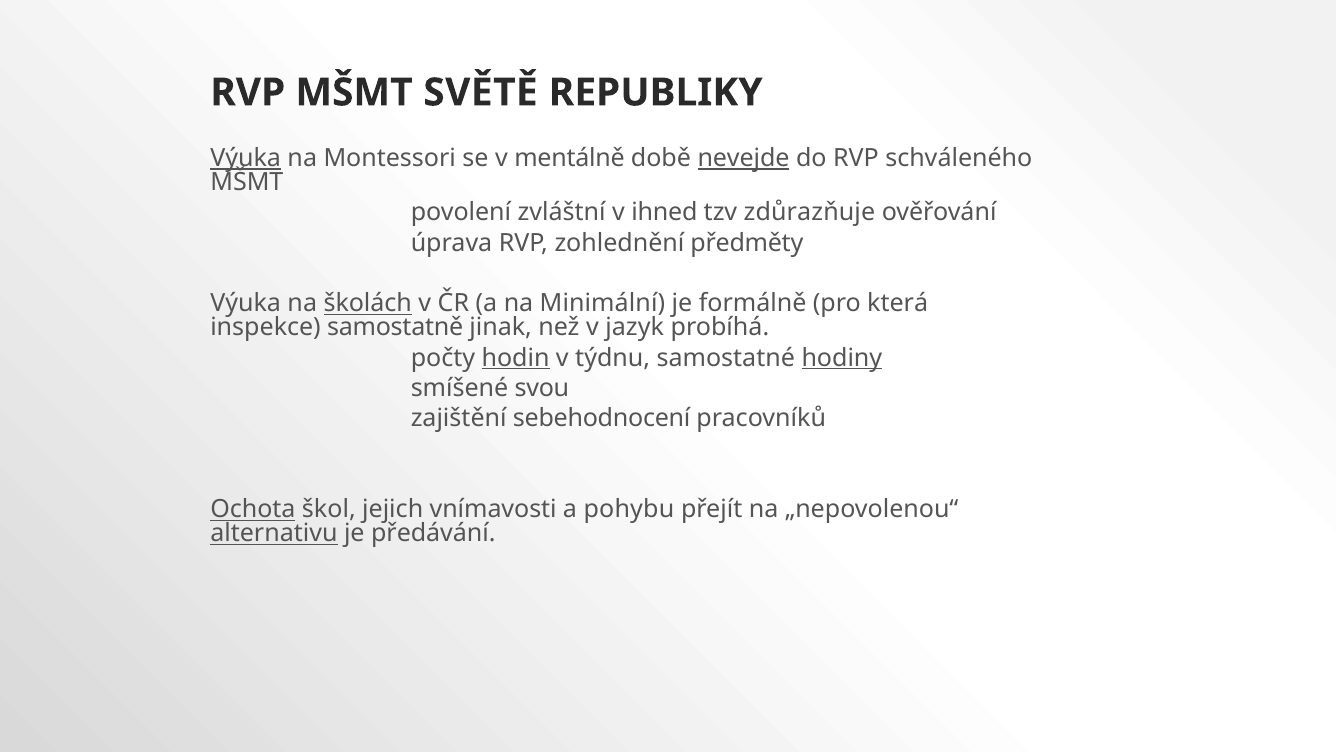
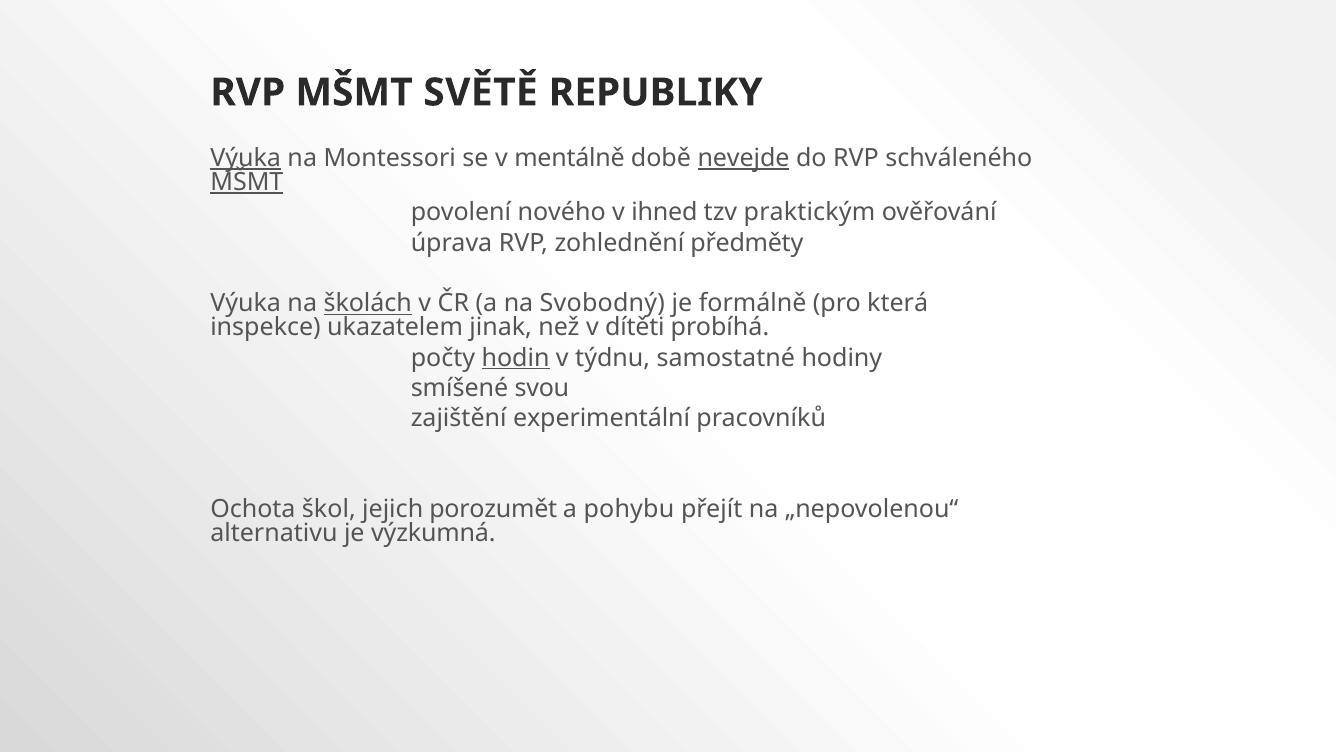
MŠMT underline: none -> present (247, 182)
zvláštní: zvláštní -> nového (562, 212)
zdůrazňuje: zdůrazňuje -> praktickým (809, 212)
Minimální: Minimální -> Svobodný (602, 303)
samostatně: samostatně -> ukazatelem (395, 327)
jazyk: jazyk -> dítěti (635, 327)
hodiny underline: present -> none (842, 358)
sebehodnocení: sebehodnocení -> experimentální (602, 418)
Ochota underline: present -> none (253, 509)
vnímavosti: vnímavosti -> porozumět (493, 509)
alternativu underline: present -> none (274, 534)
předávání: předávání -> výzkumná (433, 534)
